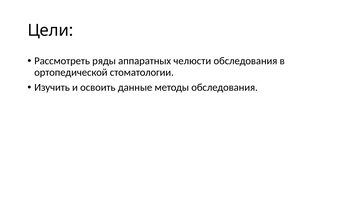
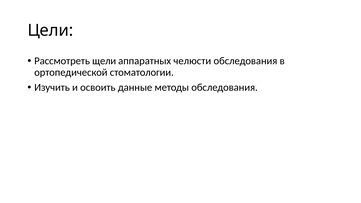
ряды: ряды -> щели (104, 61)
